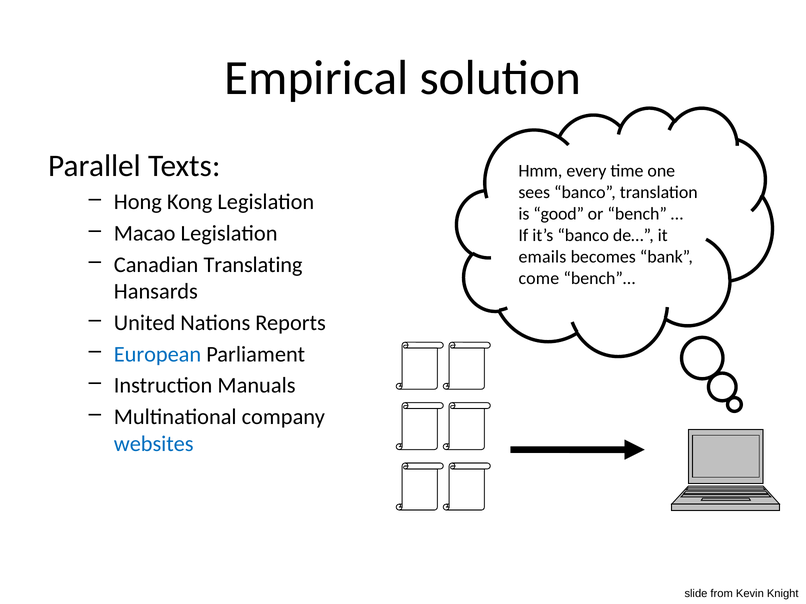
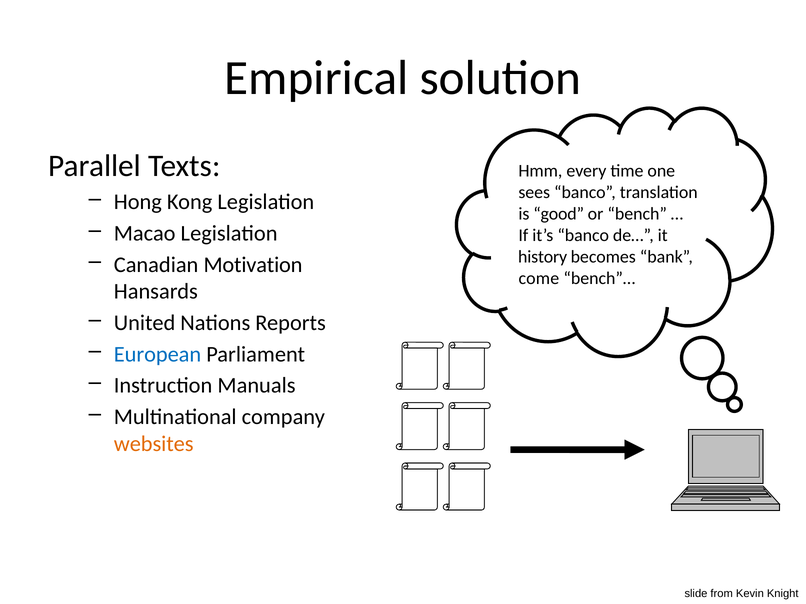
emails: emails -> history (543, 257)
Translating: Translating -> Motivation (253, 265)
websites colour: blue -> orange (154, 444)
